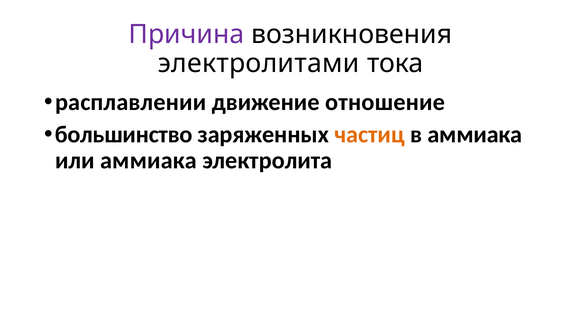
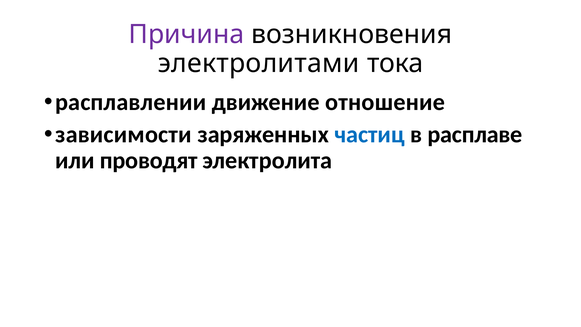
большинство: большинство -> зависимости (123, 134)
частиц colour: orange -> blue (370, 134)
в аммиака: аммиака -> расплаве (475, 134)
или аммиака: аммиака -> проводят (149, 160)
